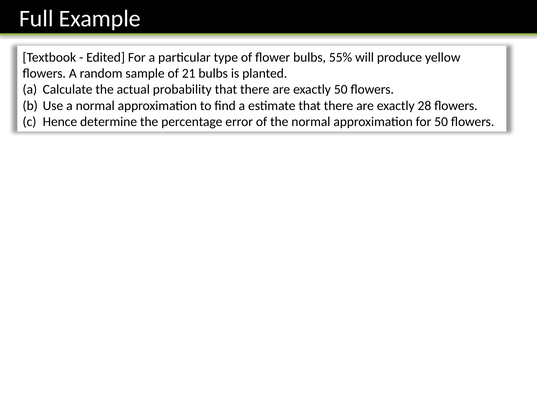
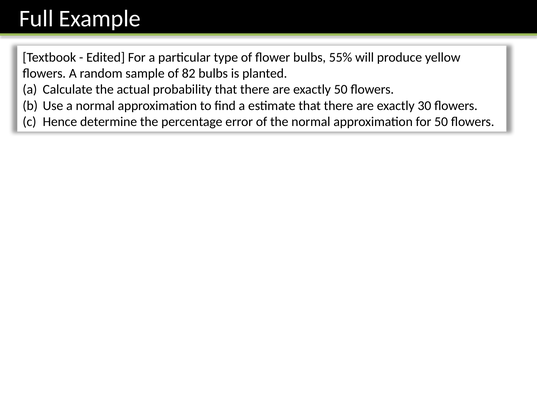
21: 21 -> 82 (189, 73)
28: 28 -> 30 (424, 106)
